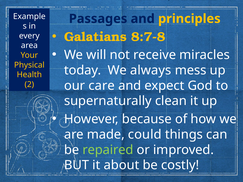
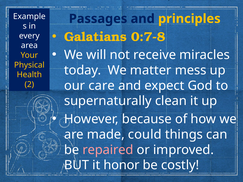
8:7-8: 8:7-8 -> 0:7-8 (148, 37)
always: always -> matter (151, 70)
repaired colour: light green -> pink (108, 150)
about: about -> honor (122, 165)
